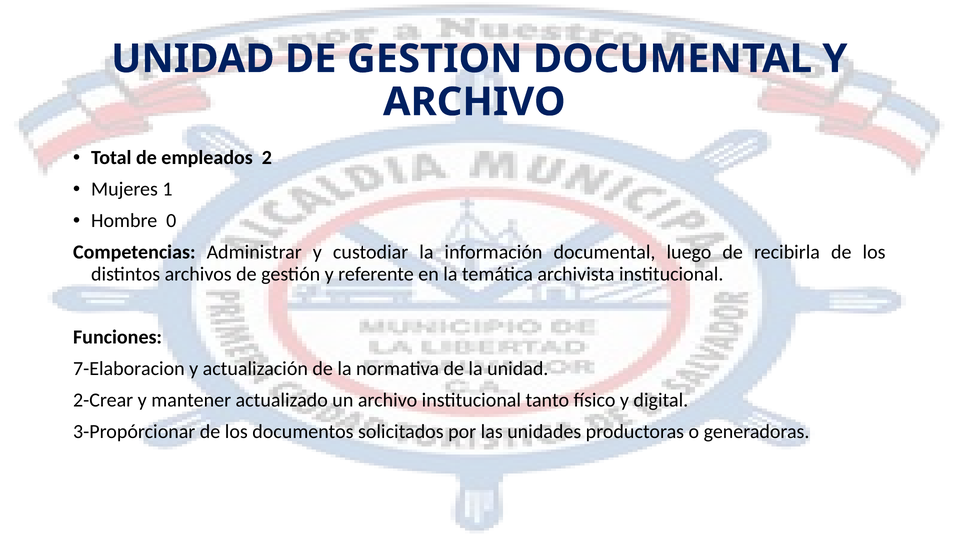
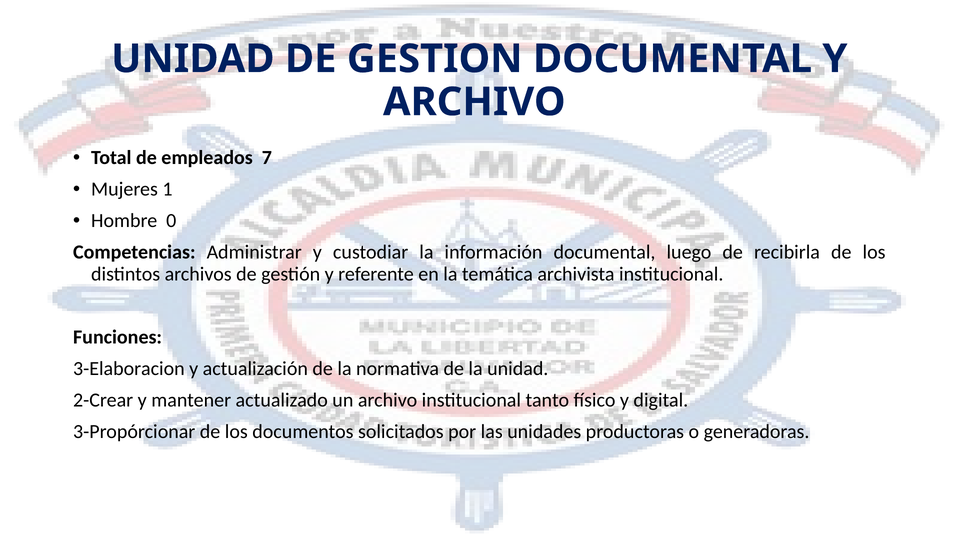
2: 2 -> 7 (267, 158)
7-Elaboracion: 7-Elaboracion -> 3-Elaboracion (129, 369)
